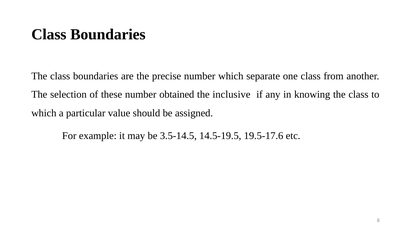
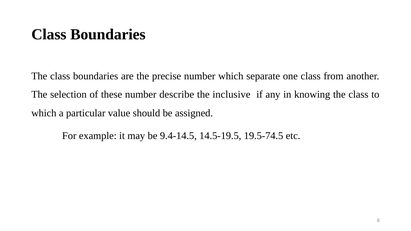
obtained: obtained -> describe (177, 95)
3.5-14.5: 3.5-14.5 -> 9.4-14.5 (178, 136)
19.5-17.6: 19.5-17.6 -> 19.5-74.5 (264, 136)
